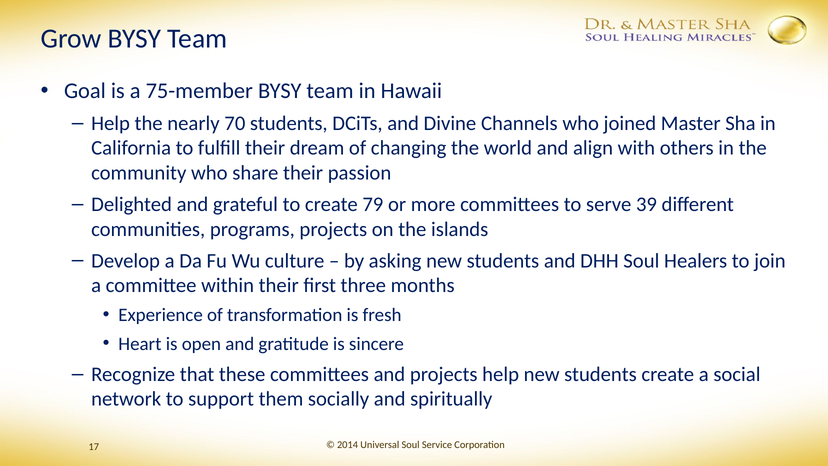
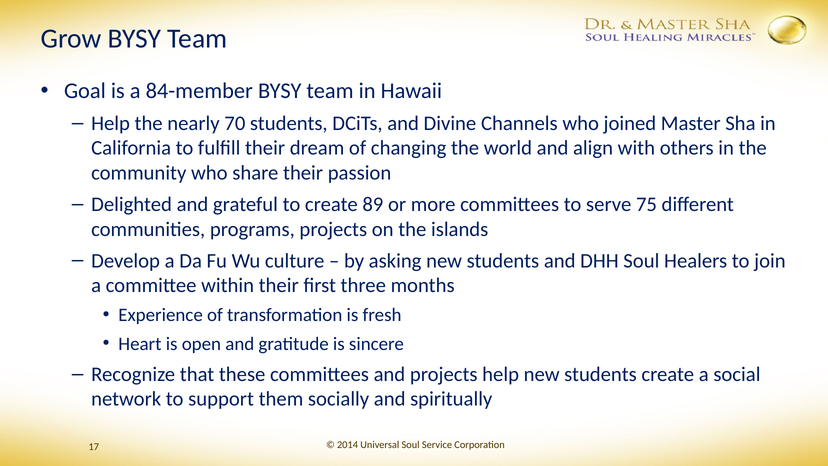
75-member: 75-member -> 84-member (199, 91)
79: 79 -> 89 (373, 204)
39: 39 -> 75 (646, 204)
